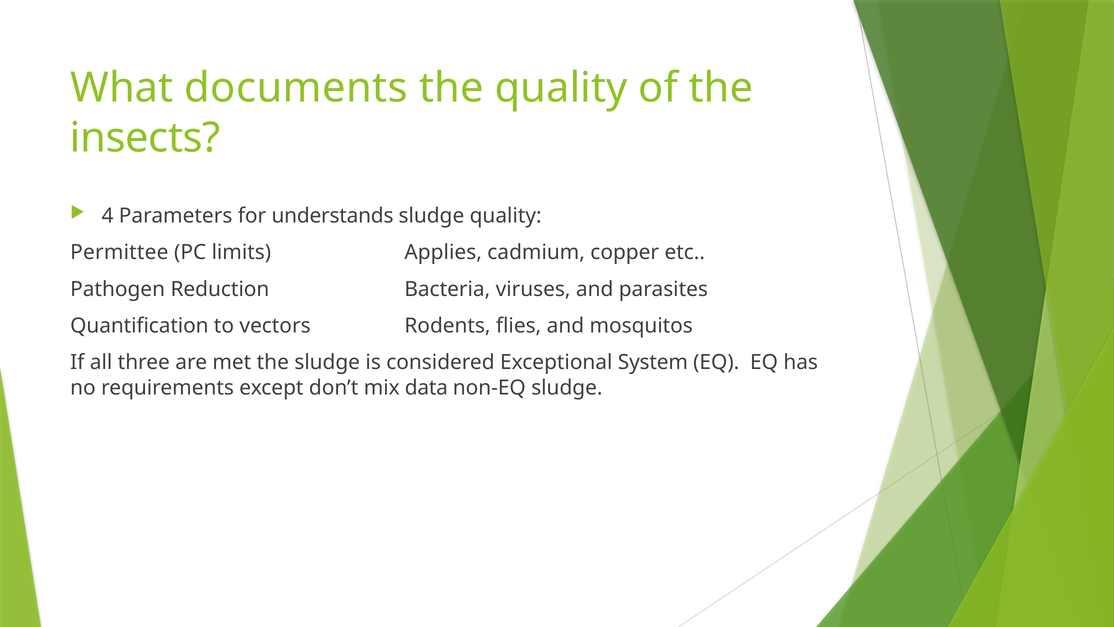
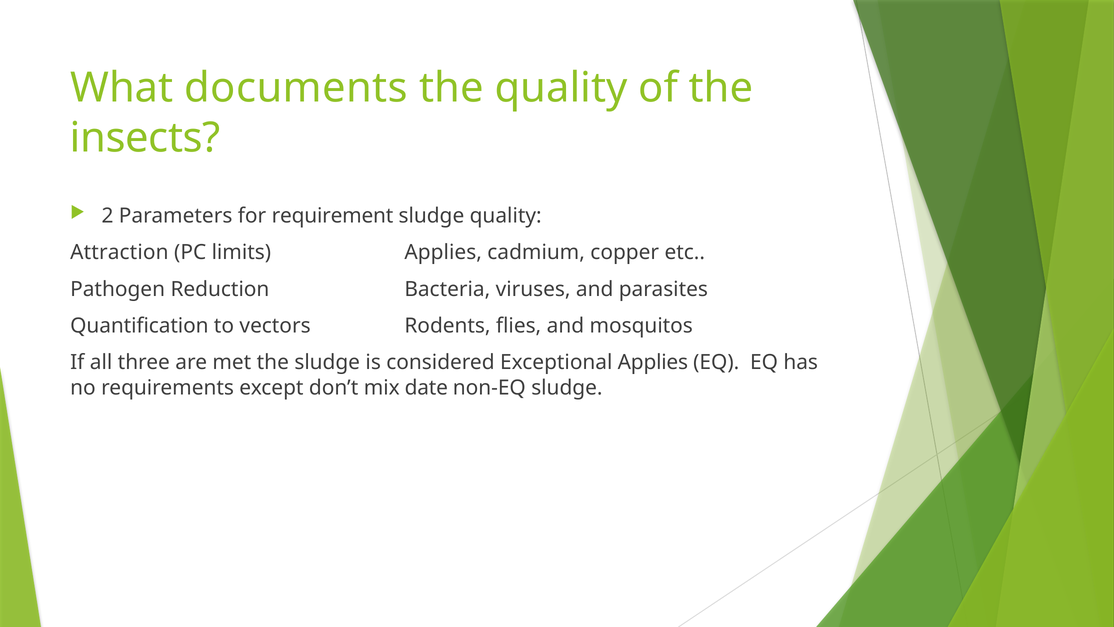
4: 4 -> 2 (108, 216)
understands: understands -> requirement (333, 216)
Permittee: Permittee -> Attraction (119, 252)
Exceptional System: System -> Applies (653, 362)
data: data -> date (426, 387)
